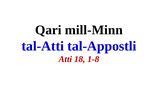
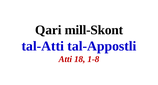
mill-Minn: mill-Minn -> mill-Skont (94, 30)
